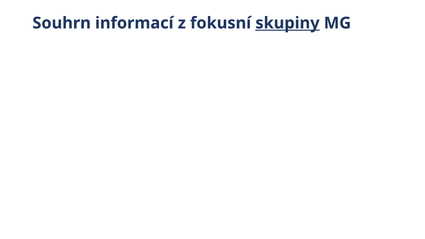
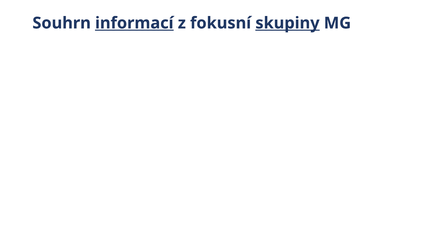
informací underline: none -> present (134, 23)
